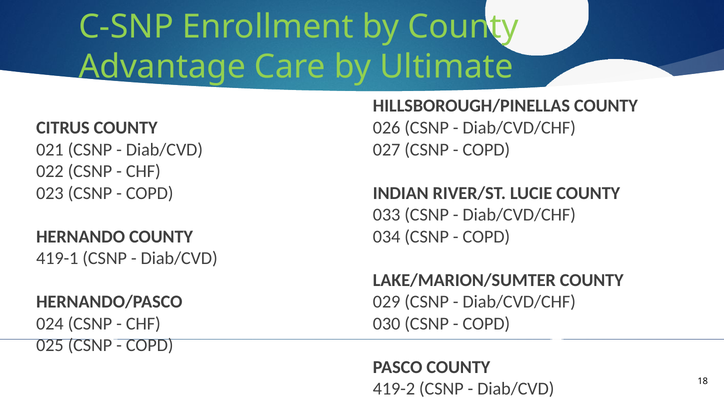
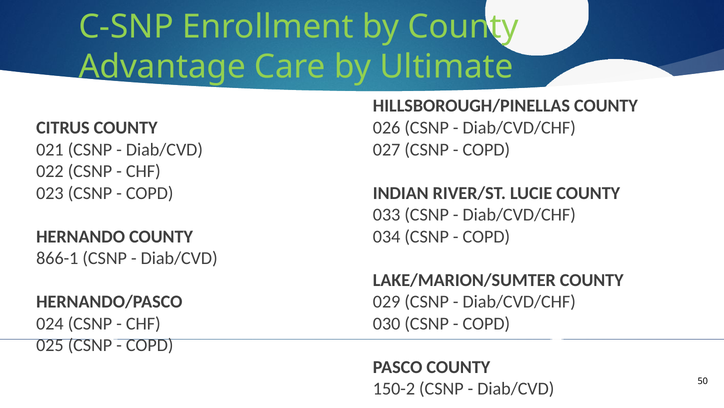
419-1: 419-1 -> 866-1 (57, 258)
419-2: 419-2 -> 150-2 (394, 388)
18: 18 -> 50 (703, 380)
